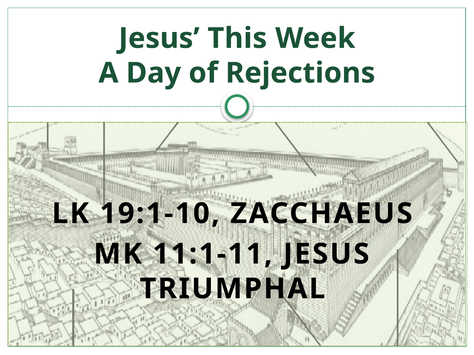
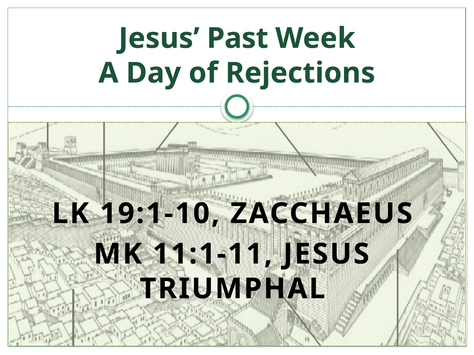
This: This -> Past (238, 38)
